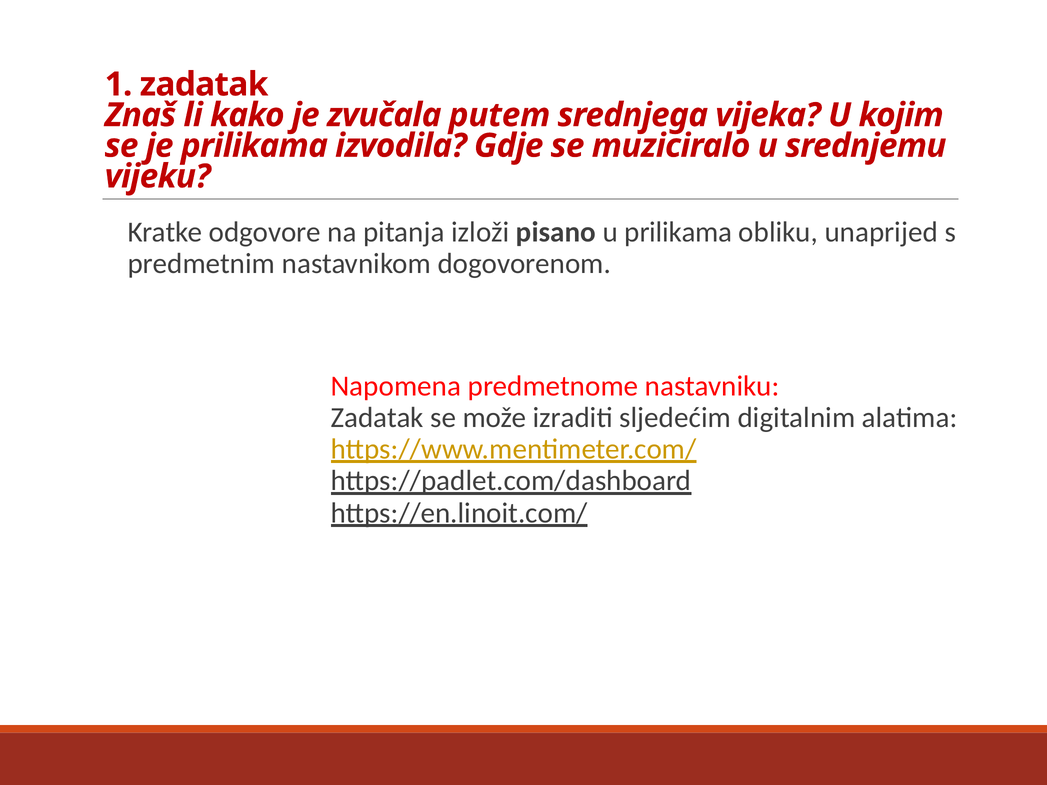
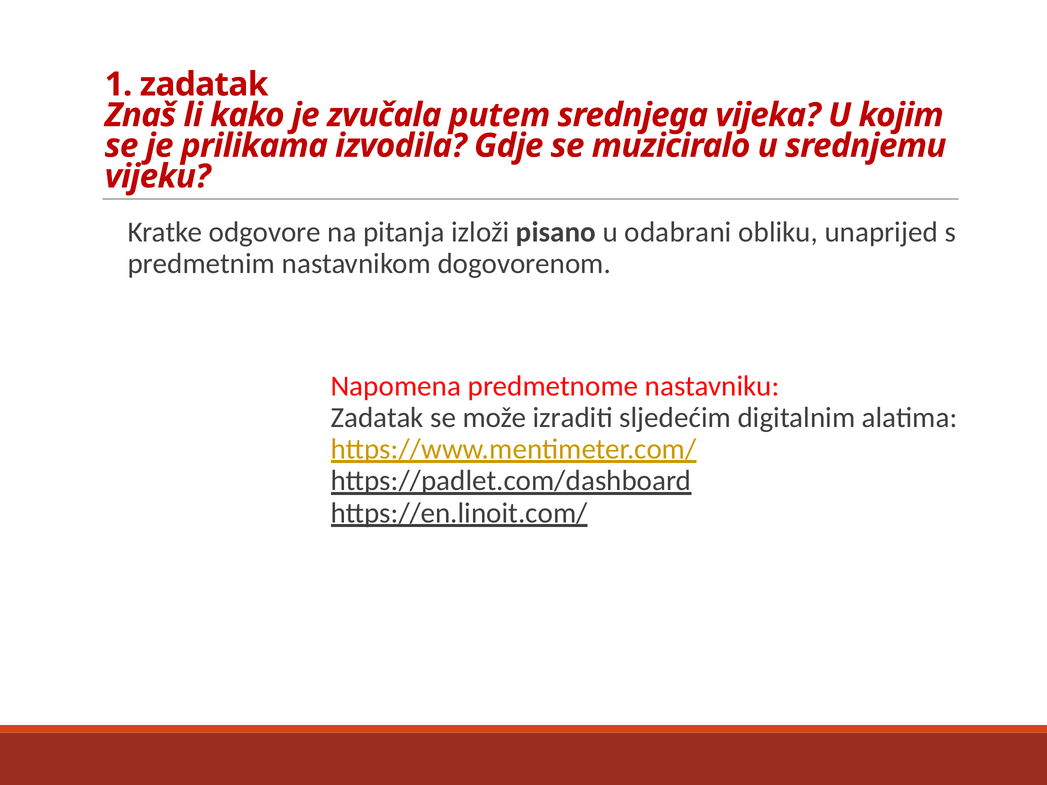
u prilikama: prilikama -> odabrani (678, 232)
